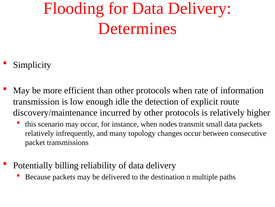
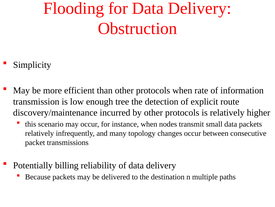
Determines: Determines -> Obstruction (137, 28)
idle: idle -> tree (122, 101)
